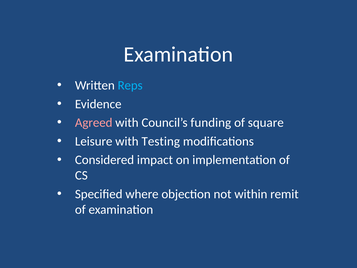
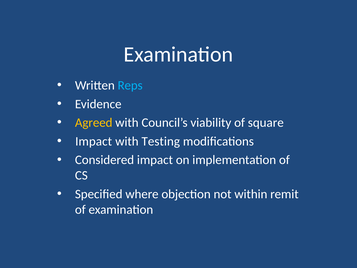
Agreed colour: pink -> yellow (94, 123)
funding: funding -> viability (211, 123)
Leisure: Leisure -> Impact (94, 141)
